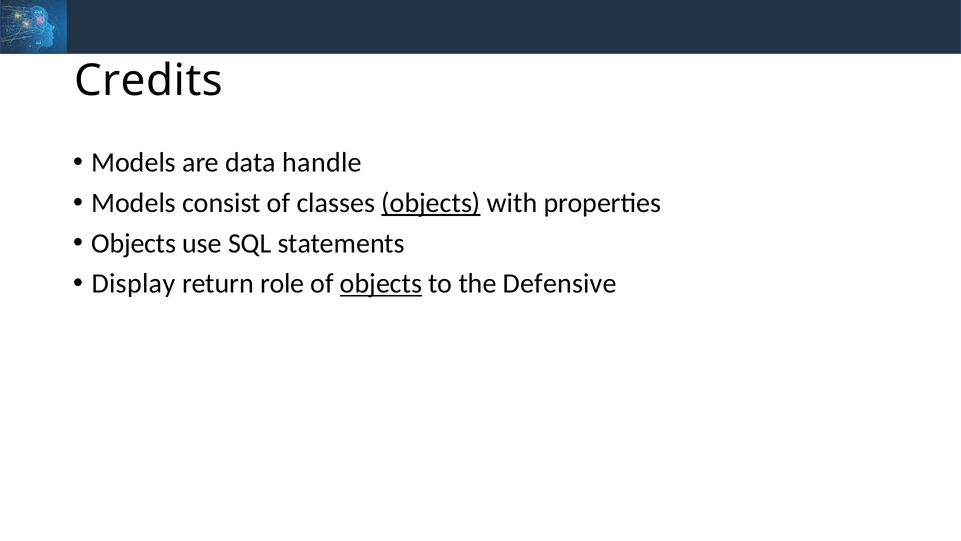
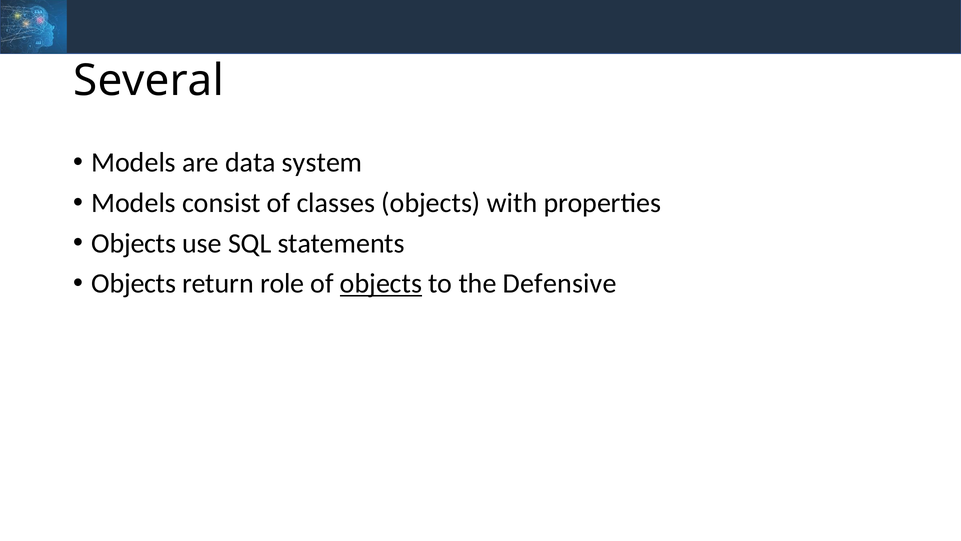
Credits: Credits -> Several (149, 81)
handle: handle -> system (322, 162)
objects underline: present -> none (431, 203)
Display: Display -> Objects (134, 283)
